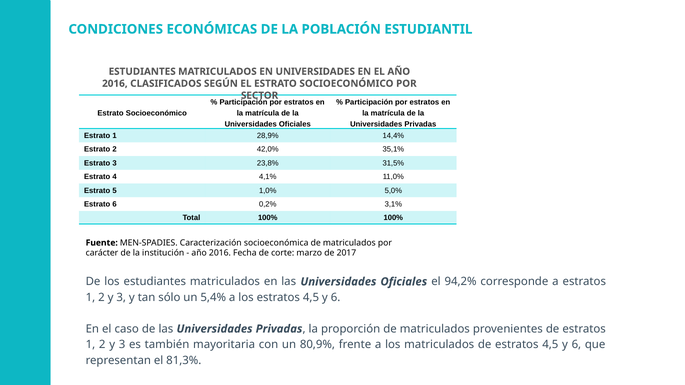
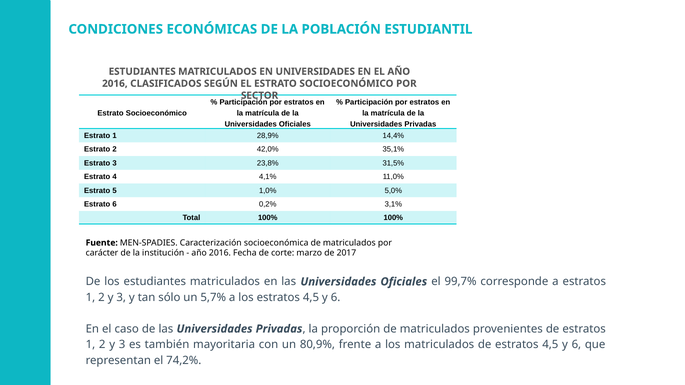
94,2%: 94,2% -> 99,7% (461, 282)
5,4%: 5,4% -> 5,7% (213, 298)
81,3%: 81,3% -> 74,2% (184, 361)
